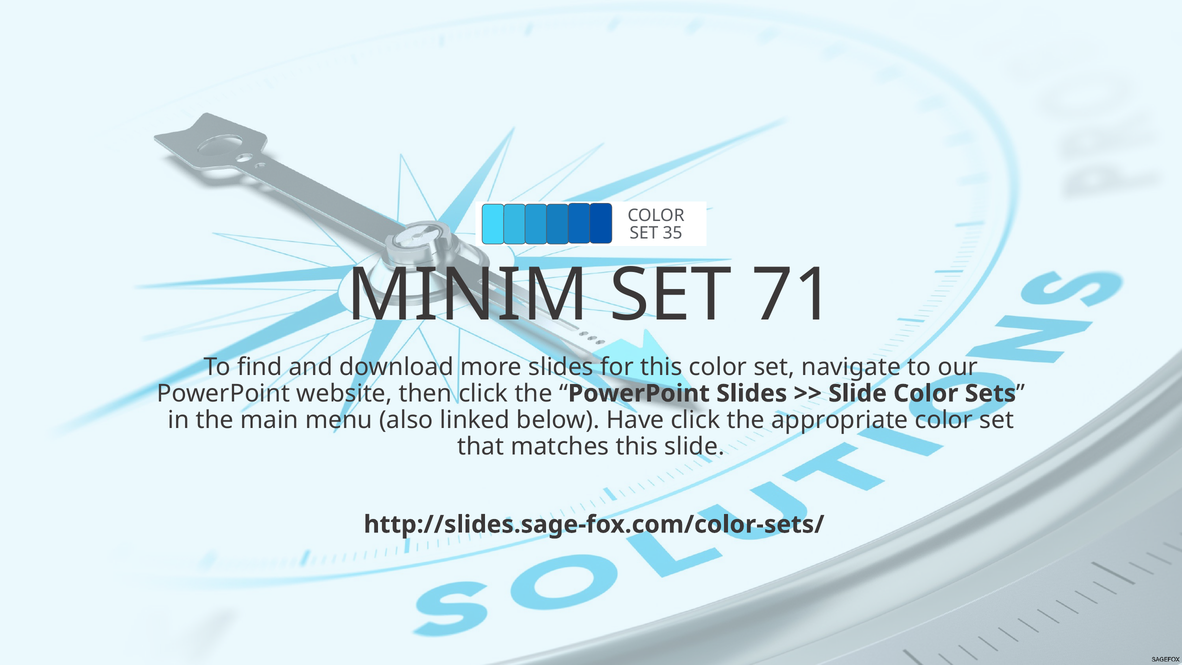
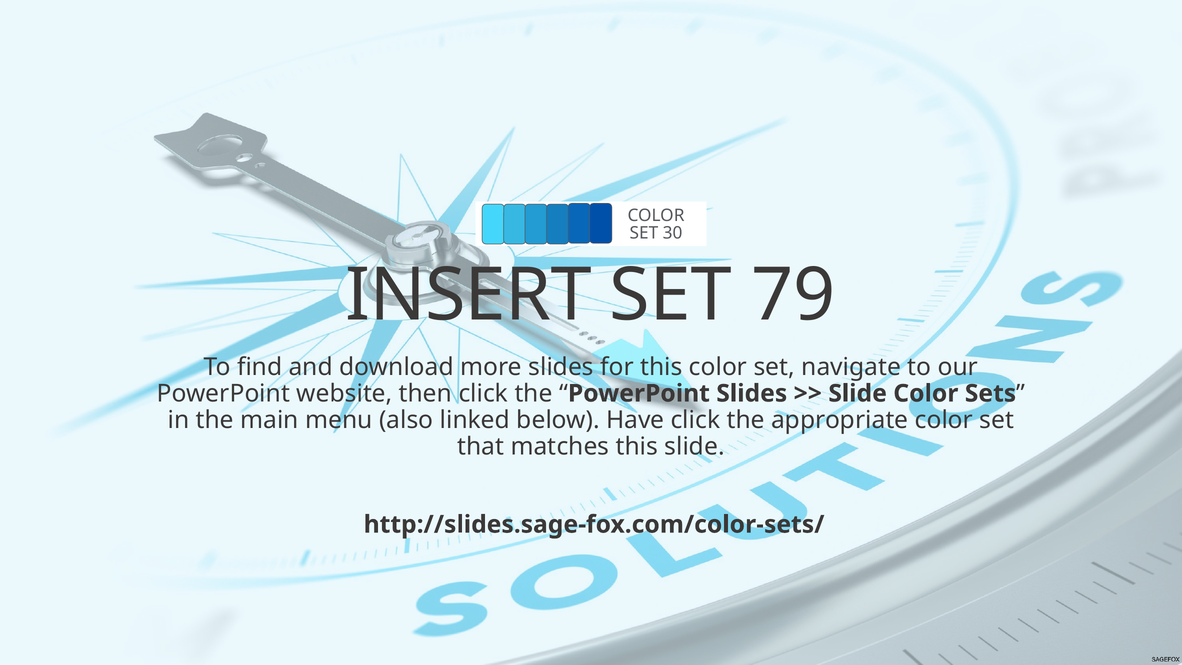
35: 35 -> 30 (673, 233)
MINIM: MINIM -> INSERT (469, 295)
71: 71 -> 79 (793, 295)
